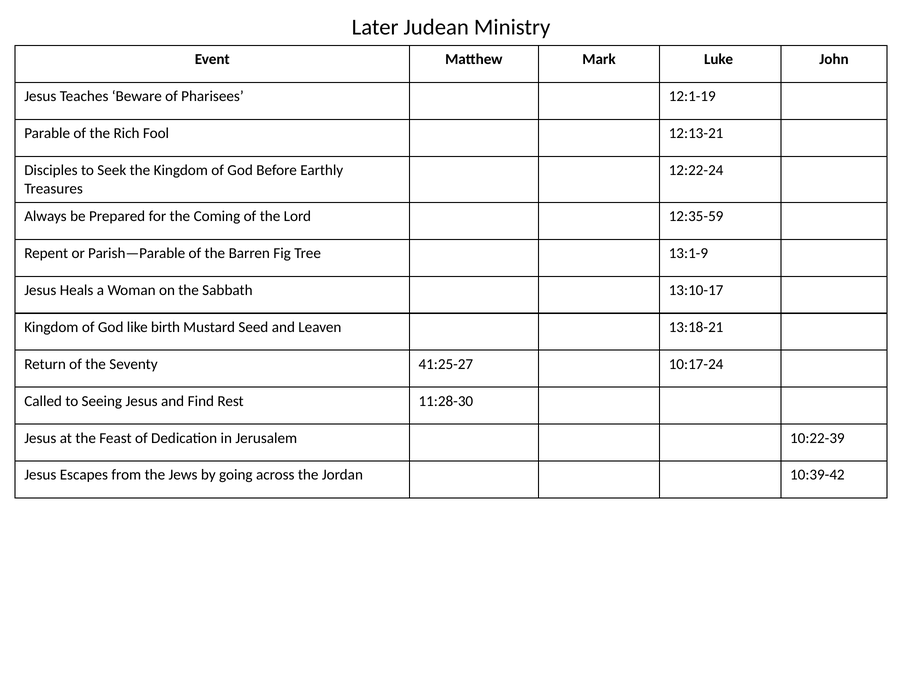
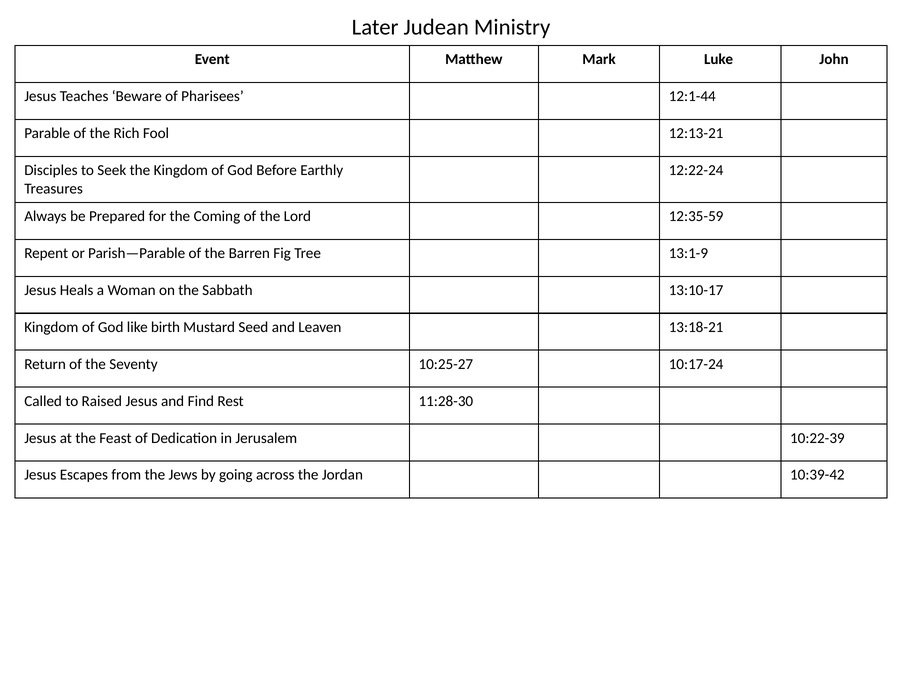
12:1-19: 12:1-19 -> 12:1-44 (692, 96)
41:25-27: 41:25-27 -> 10:25-27 (446, 364)
Seeing: Seeing -> Raised (102, 401)
